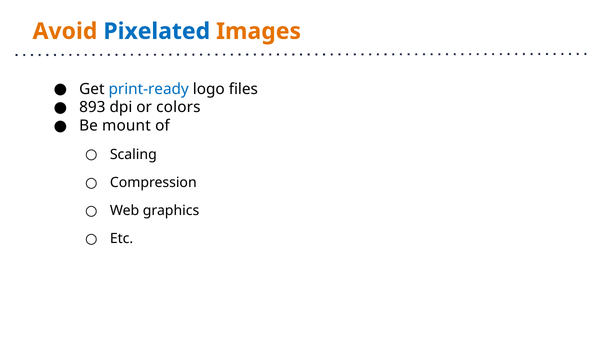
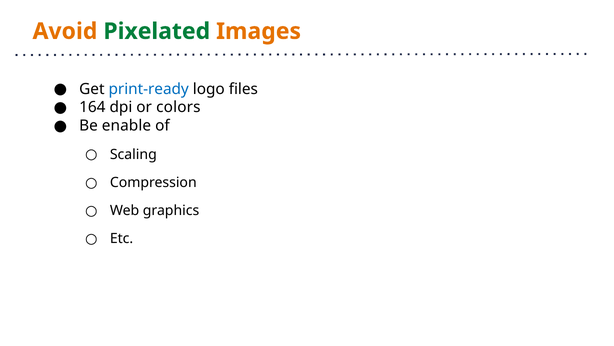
Pixelated colour: blue -> green (157, 31)
893: 893 -> 164 (92, 107)
mount: mount -> enable (126, 126)
